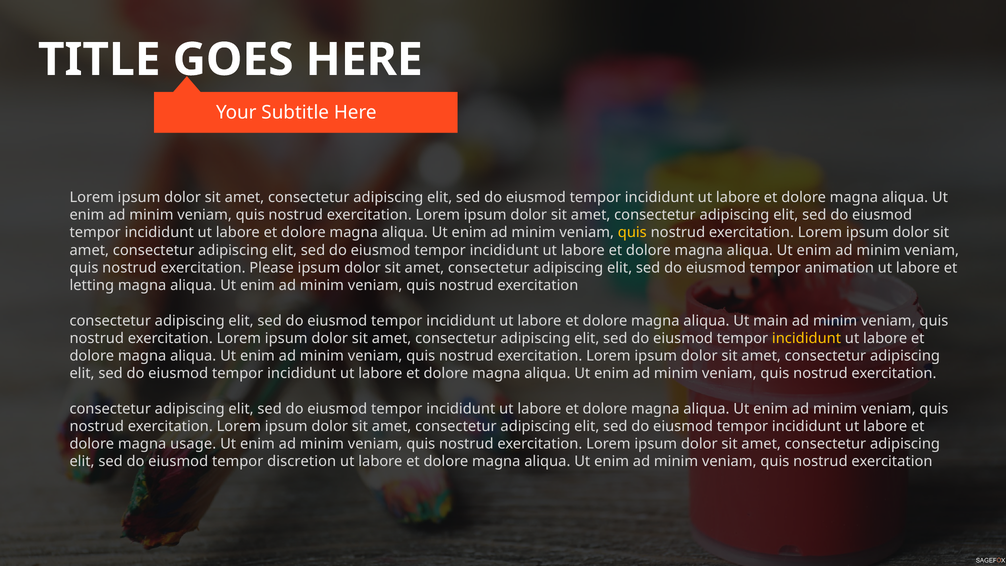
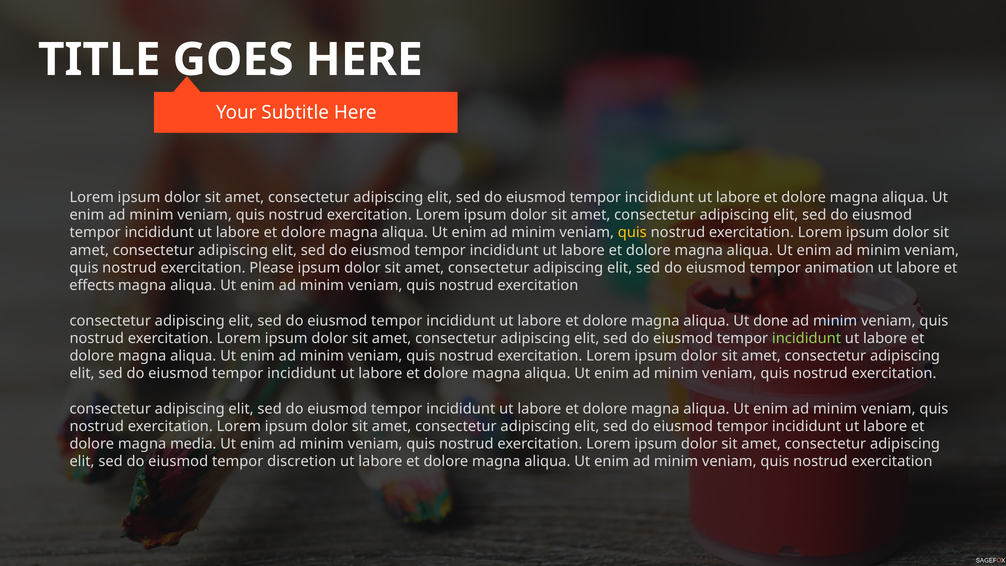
letting: letting -> effects (92, 285)
main: main -> done (771, 321)
incididunt colour: yellow -> light green (807, 338)
usage: usage -> media (193, 444)
